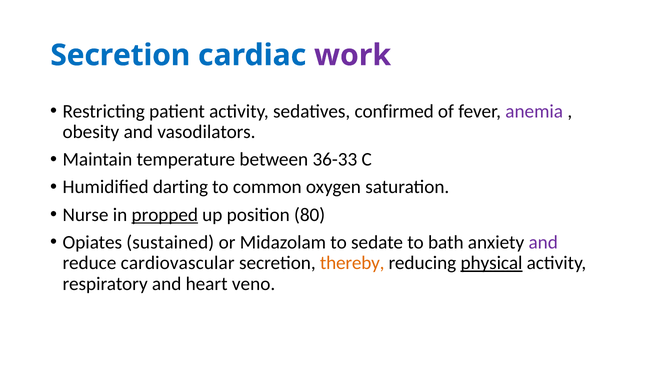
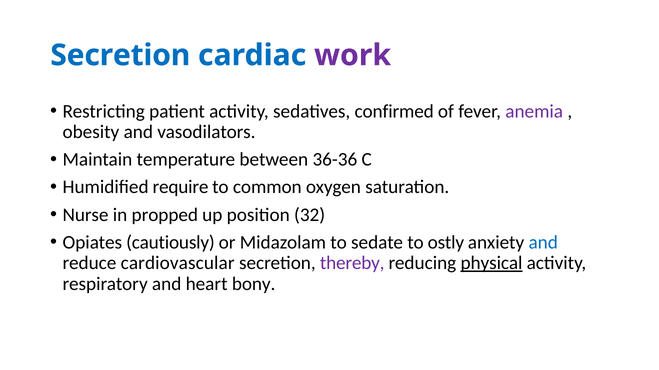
36-33: 36-33 -> 36-36 (335, 160)
darting: darting -> require (181, 187)
propped underline: present -> none (165, 215)
80: 80 -> 32 (310, 215)
sustained: sustained -> cautiously (170, 243)
bath: bath -> ostly (446, 243)
and colour: purple -> blue (543, 243)
thereby colour: orange -> purple (352, 263)
veno: veno -> bony (254, 284)
